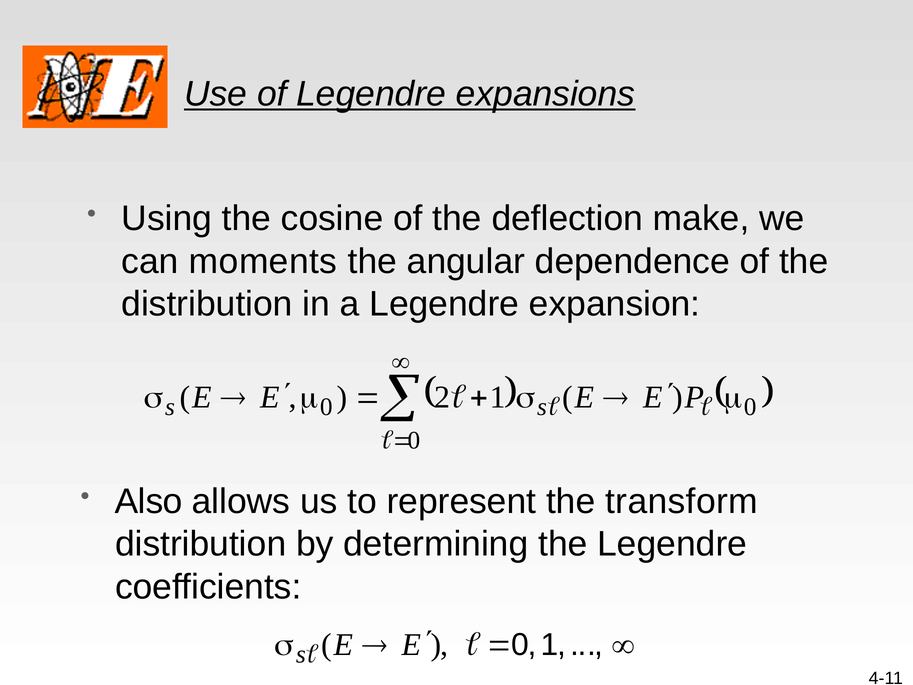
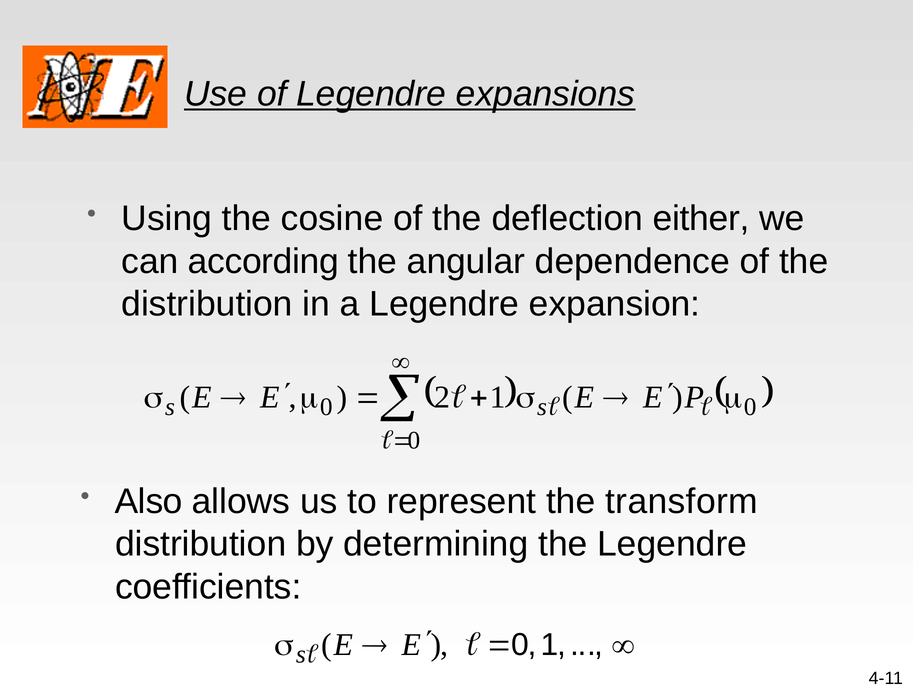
make: make -> either (701, 219)
moments: moments -> according (263, 261)
